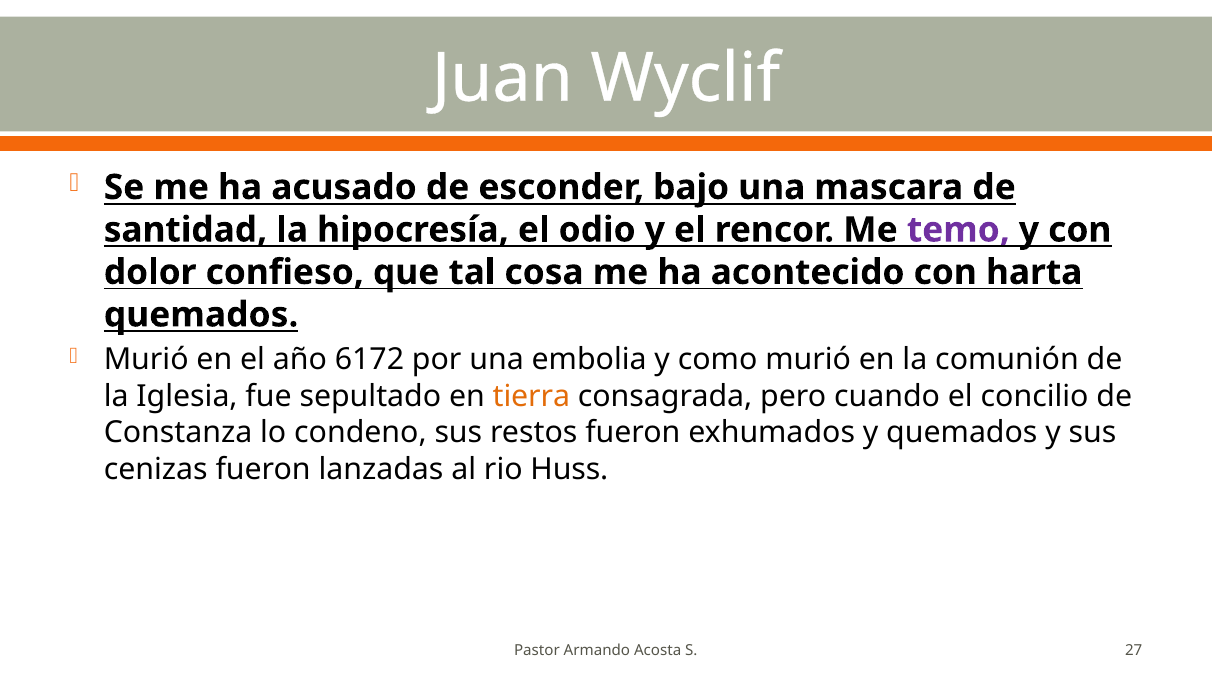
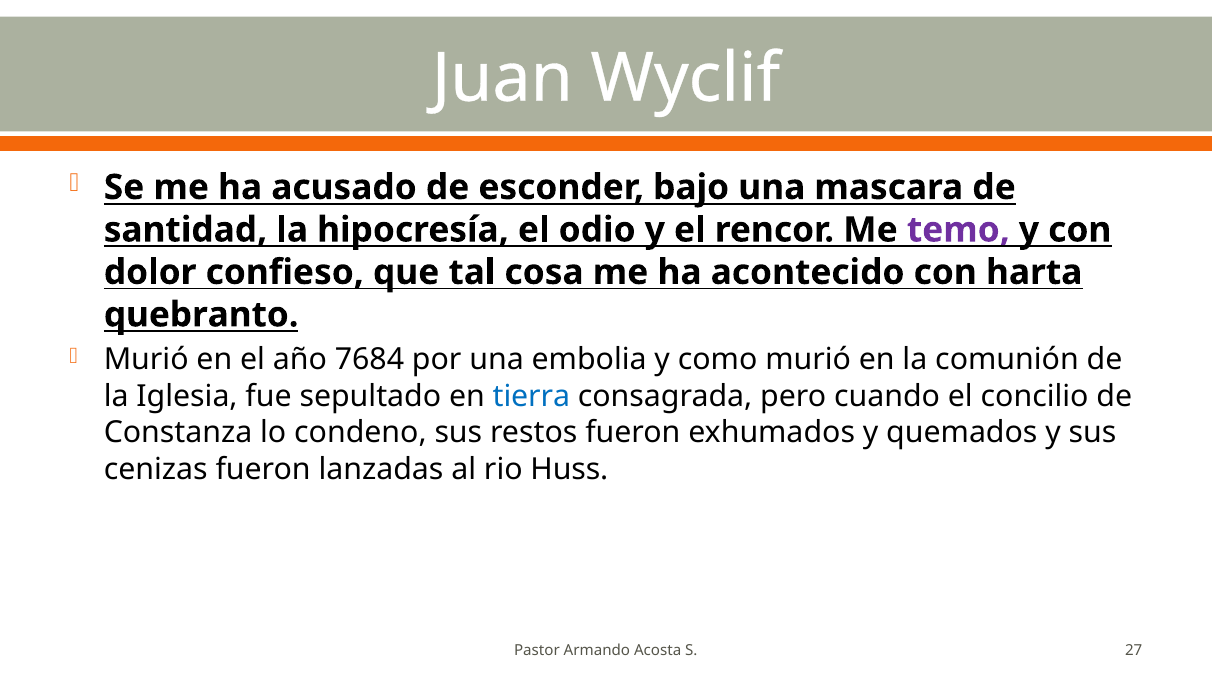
quemados: quemados -> quebranto (201, 315)
6172: 6172 -> 7684 (369, 360)
tierra colour: orange -> blue (531, 396)
